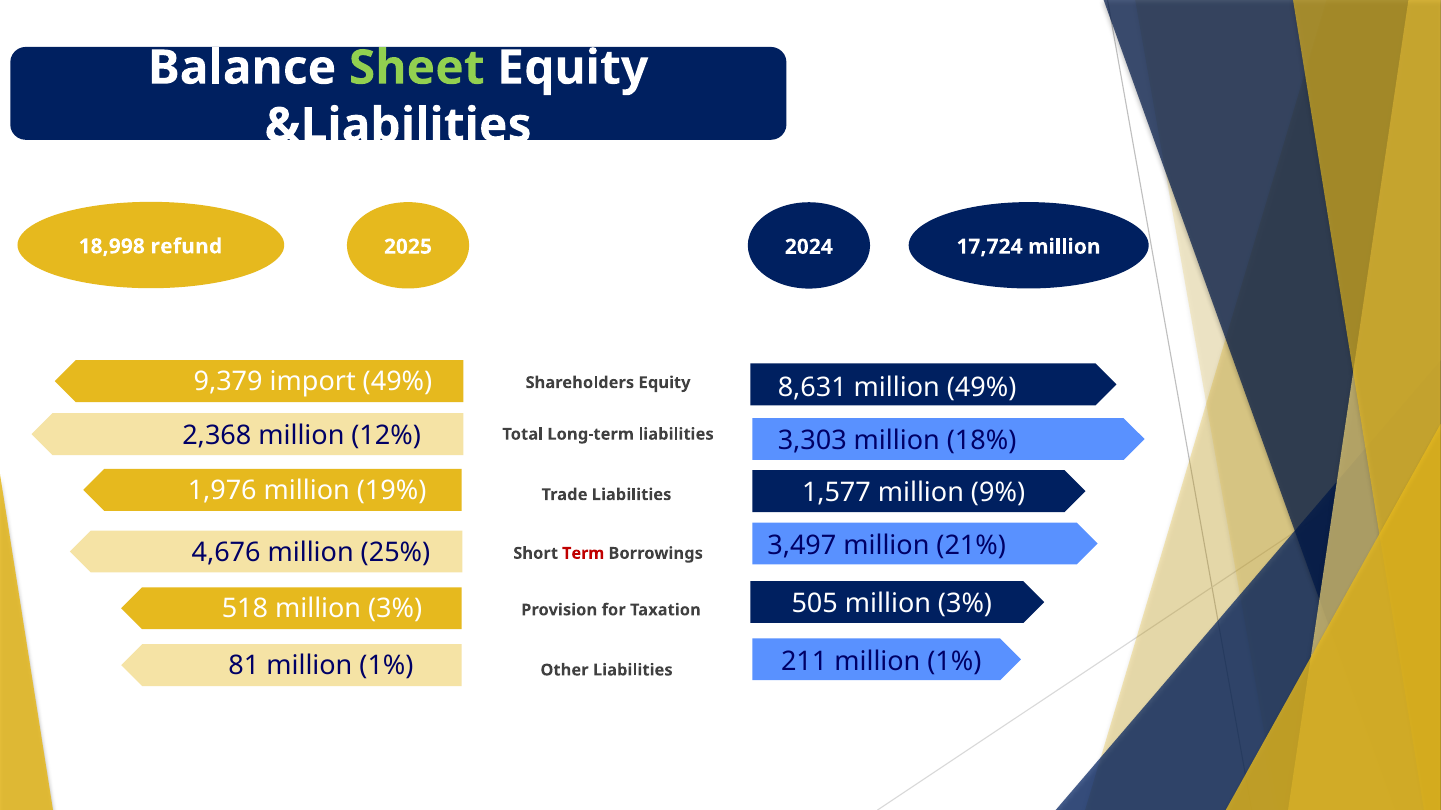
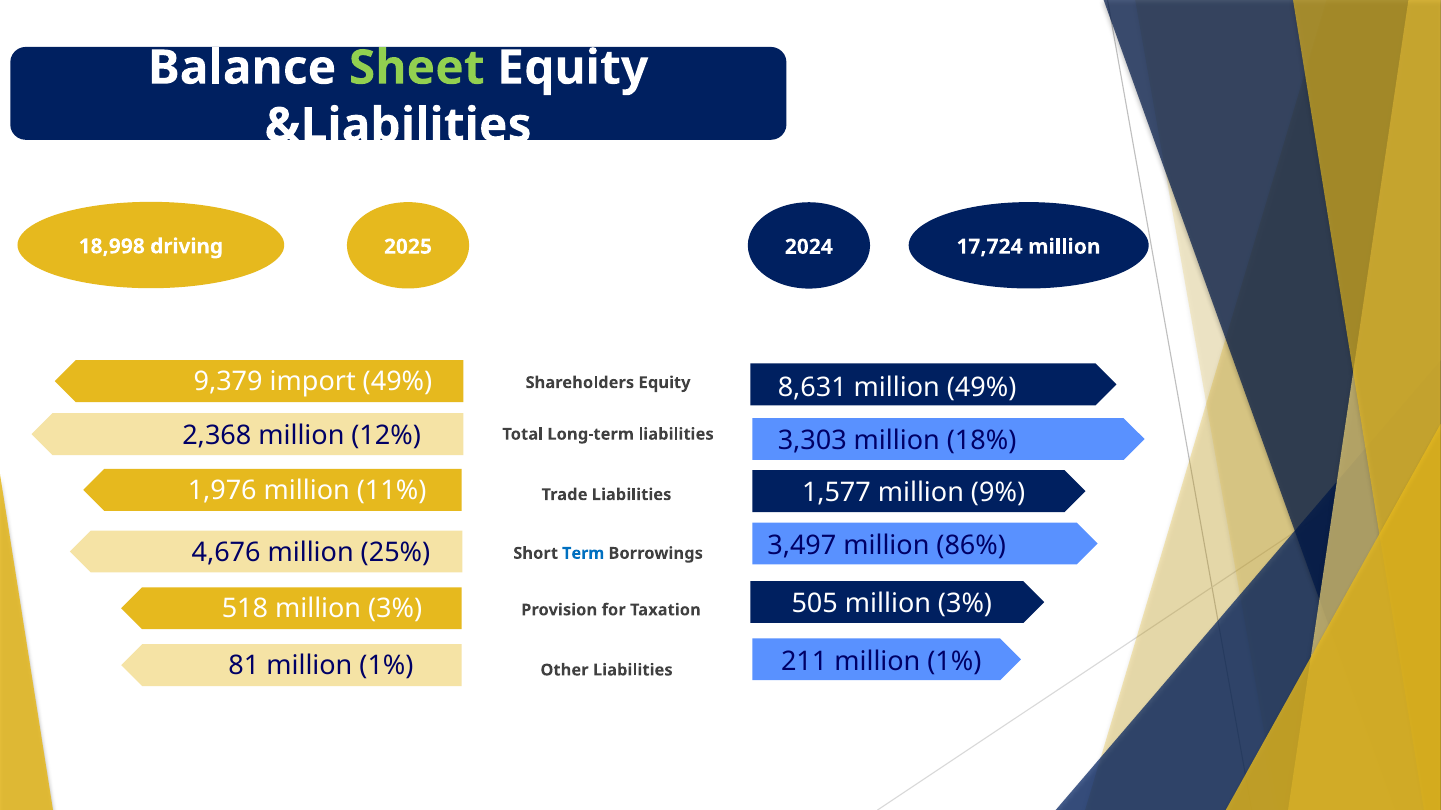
refund: refund -> driving (187, 247)
19%: 19% -> 11% (392, 491)
21%: 21% -> 86% (971, 546)
Term colour: red -> blue (583, 554)
